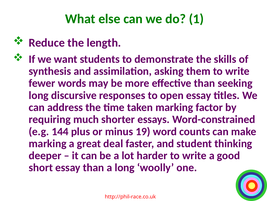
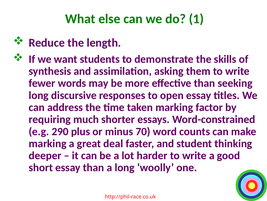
144: 144 -> 290 (60, 131)
19: 19 -> 70 (143, 131)
